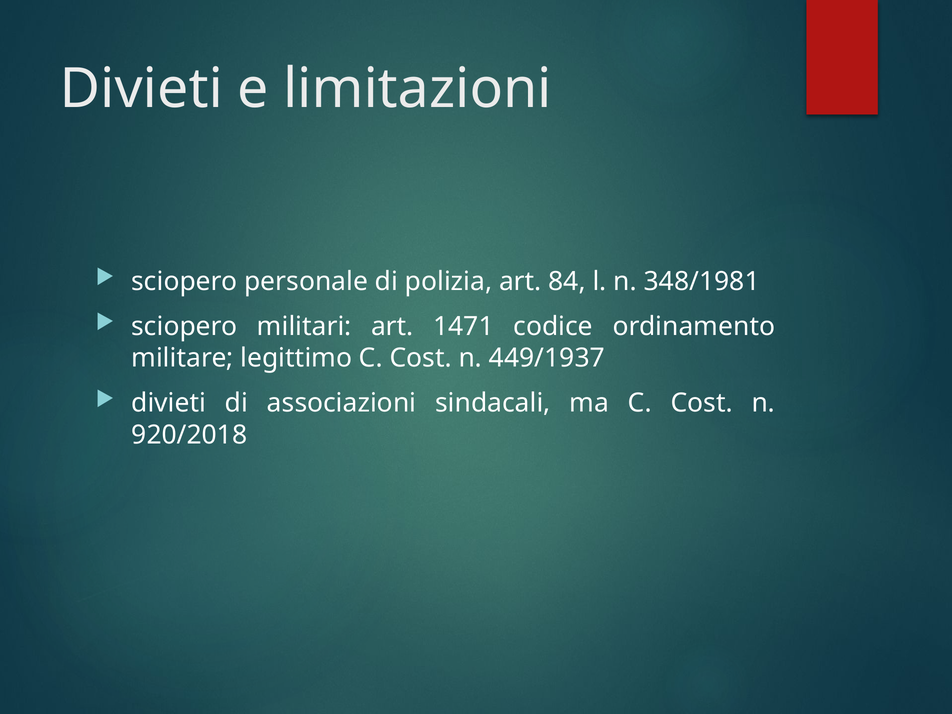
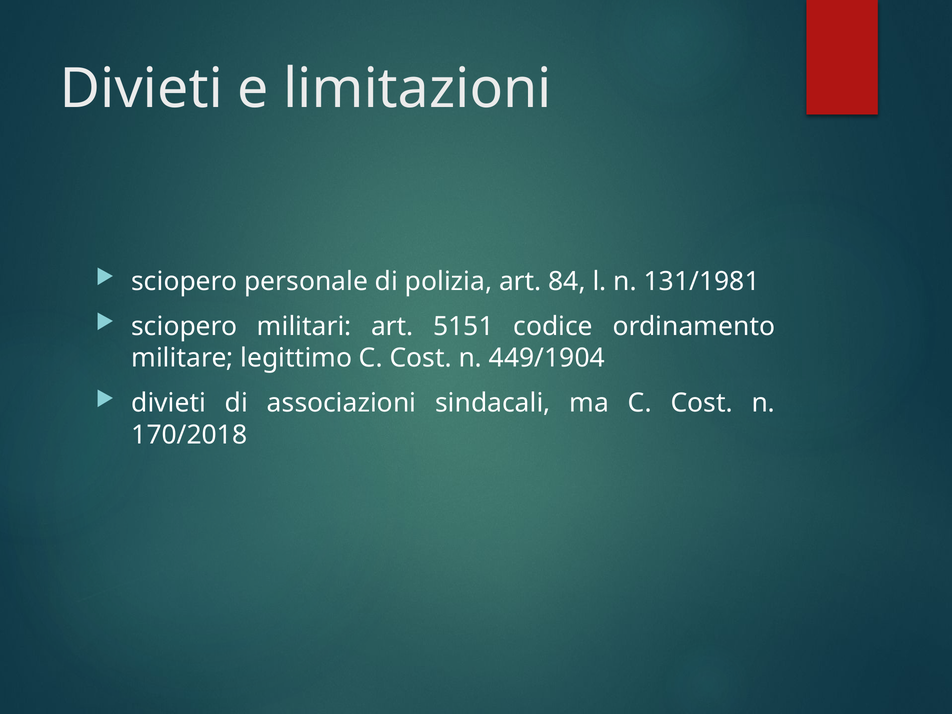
348/1981: 348/1981 -> 131/1981 (702, 281)
1471: 1471 -> 5151 (463, 326)
449/1937: 449/1937 -> 449/1904 (547, 358)
920/2018: 920/2018 -> 170/2018 (189, 435)
